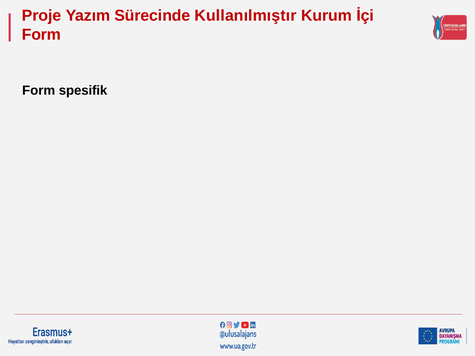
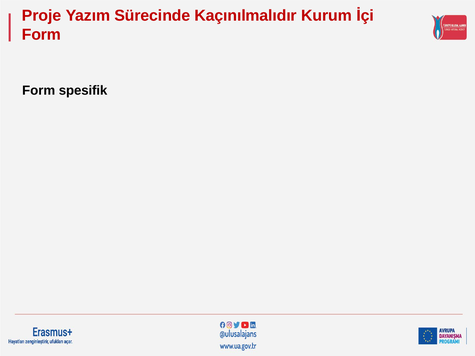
Kullanılmıştır: Kullanılmıştır -> Kaçınılmalıdır (246, 16)
